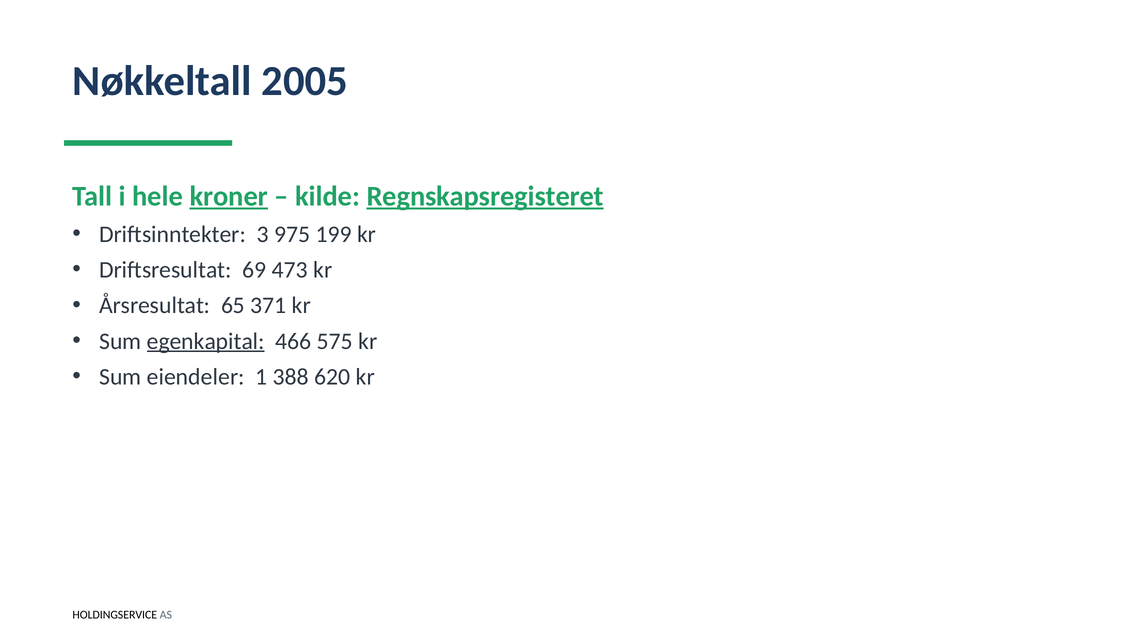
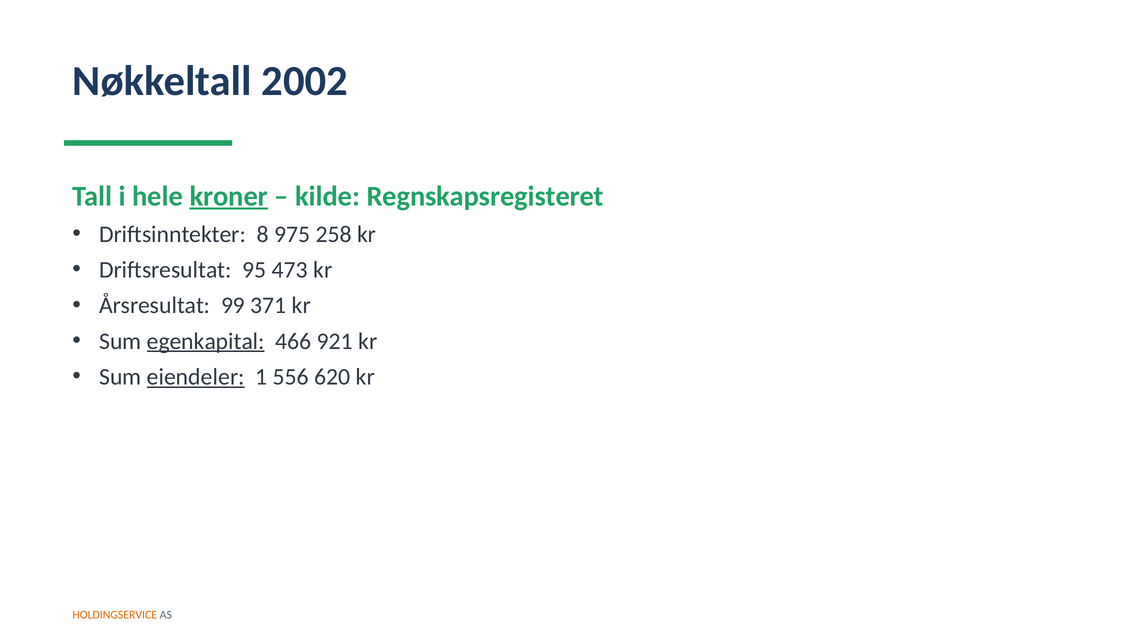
2005: 2005 -> 2002 (305, 81)
Regnskapsregisteret underline: present -> none (485, 196)
3: 3 -> 8 (263, 234)
199: 199 -> 258 (334, 234)
69: 69 -> 95 (254, 270)
65: 65 -> 99 (233, 305)
575: 575 -> 921 (335, 341)
eiendeler underline: none -> present (196, 377)
388: 388 -> 556 (291, 377)
HOLDINGSERVICE colour: black -> orange (115, 615)
